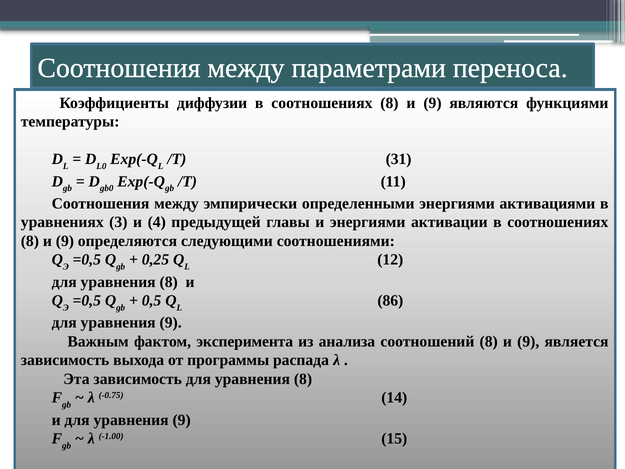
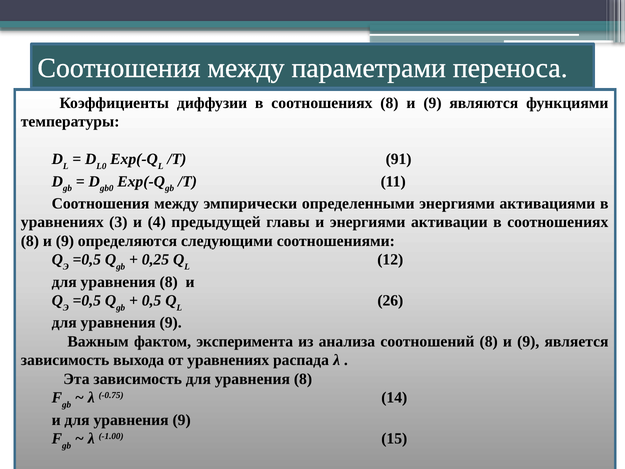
31: 31 -> 91 (399, 159)
86: 86 -> 26 (390, 301)
от программы: программы -> уравнениях (228, 360)
